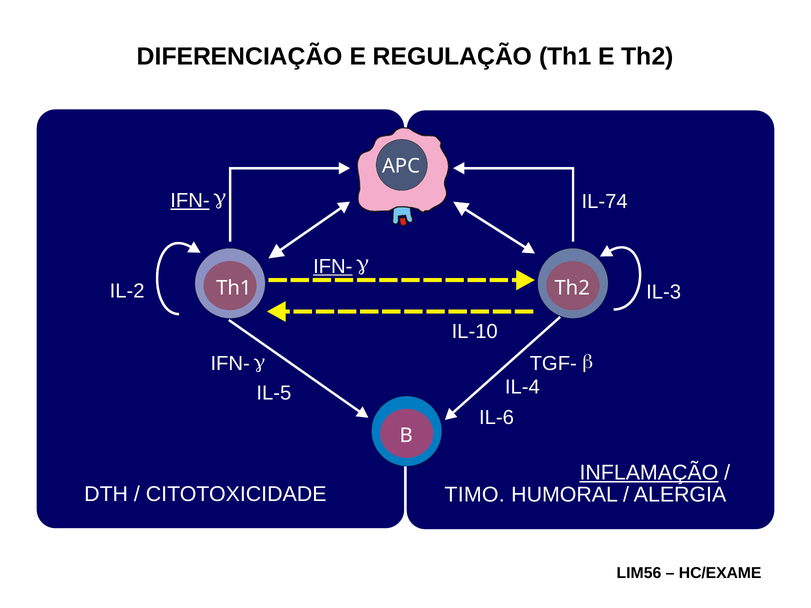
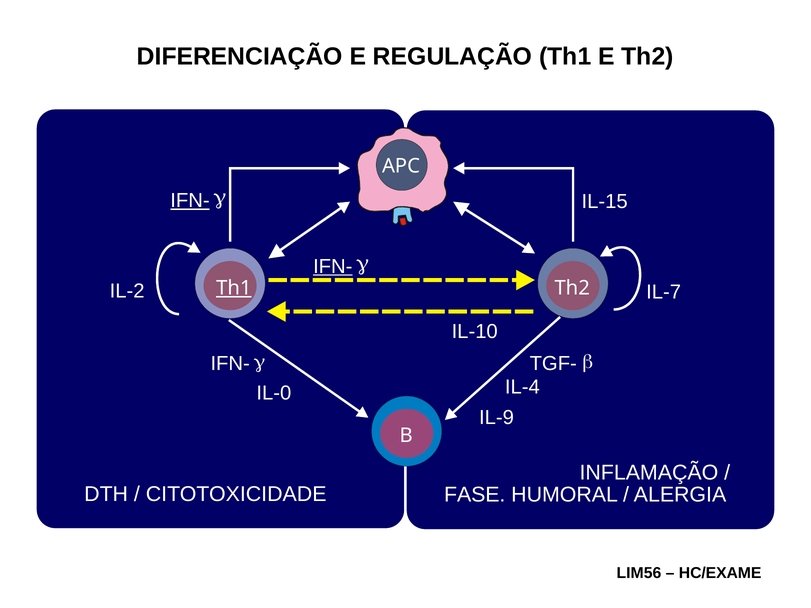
IL-74: IL-74 -> IL-15 (605, 202)
IL-3: IL-3 -> IL-7 (664, 292)
Th1 underline: none -> present (234, 288)
IL-5: IL-5 -> IL-0 (274, 393)
IL-6: IL-6 -> IL-9 (497, 418)
INFLAMAÇÃO underline: present -> none (649, 473)
TIMO: TIMO -> FASE (475, 495)
